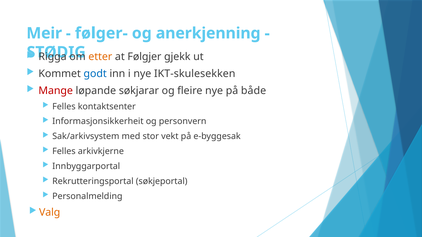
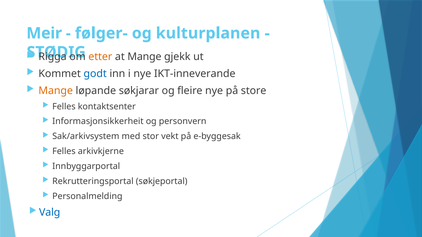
anerkjenning: anerkjenning -> kulturplanen (208, 33)
at Følgjer: Følgjer -> Mange (144, 57)
IKT-skulesekken: IKT-skulesekken -> IKT-inneverande (195, 74)
Mange colour: red -> orange (56, 91)
både: både -> store (254, 91)
Valg colour: orange -> blue (50, 213)
